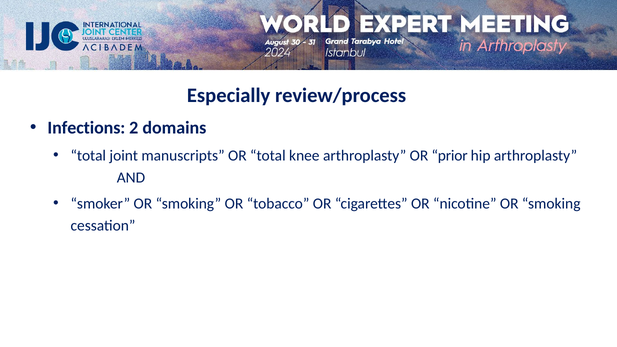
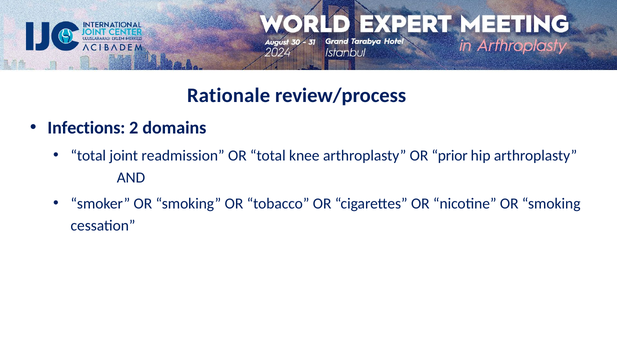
Especially: Especially -> Rationale (229, 96)
manuscripts: manuscripts -> readmission (183, 155)
